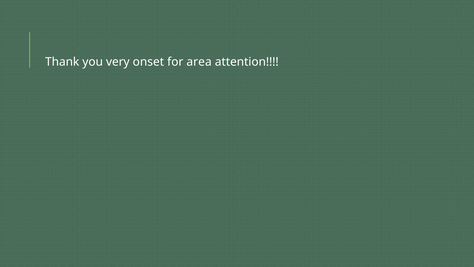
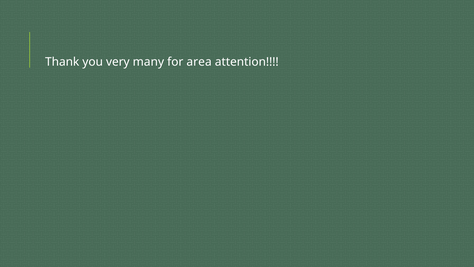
onset: onset -> many (148, 62)
